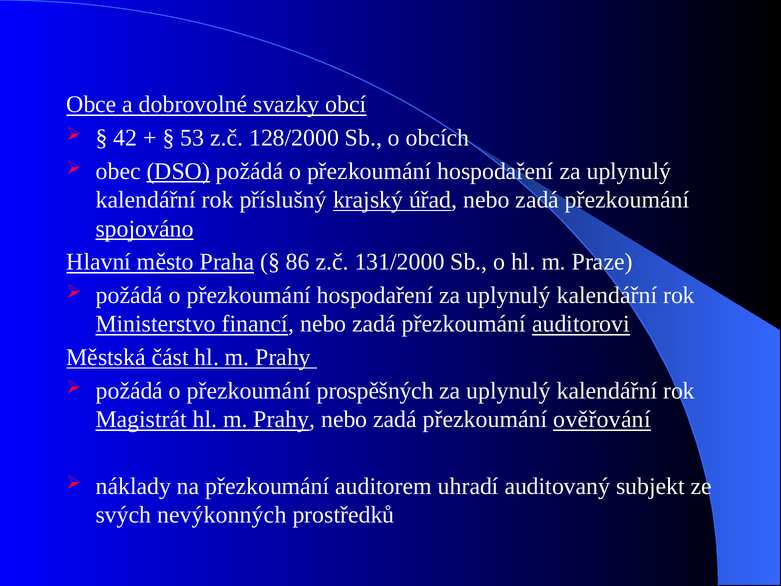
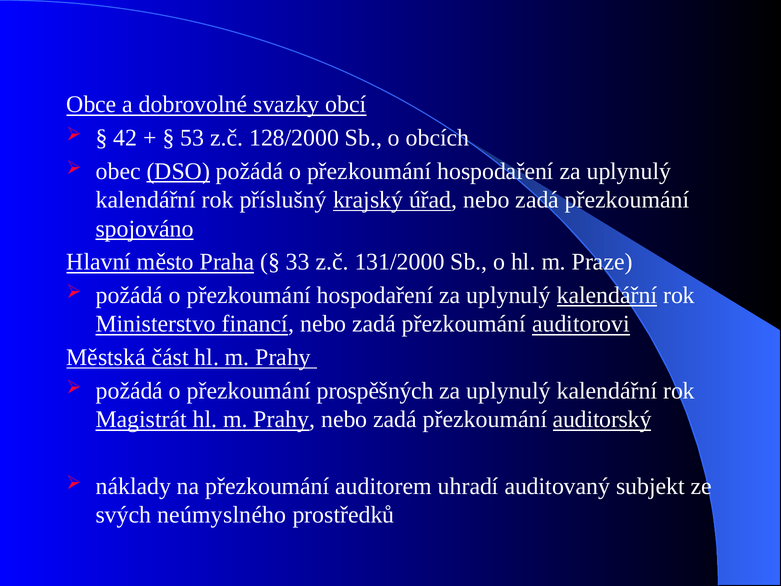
86: 86 -> 33 (298, 262)
kalendářní underline: none -> present (607, 295)
ověřování: ověřování -> auditorský (602, 419)
nevýkonných: nevýkonných -> neúmyslného (222, 515)
